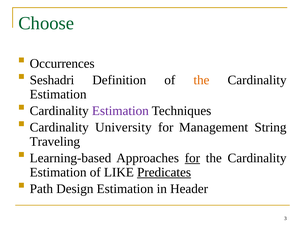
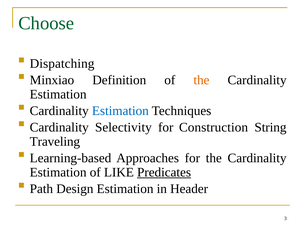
Occurrences: Occurrences -> Dispatching (62, 64)
Seshadri: Seshadri -> Minxiao (52, 80)
Estimation colour: purple -> blue (120, 111)
University: University -> Selectivity (123, 128)
Management: Management -> Construction (214, 128)
for underline: present -> none (192, 159)
